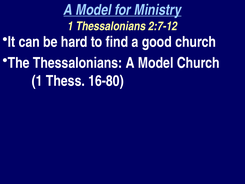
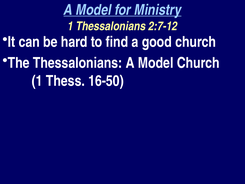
16-80: 16-80 -> 16-50 (106, 81)
